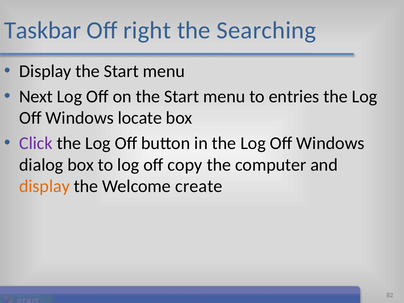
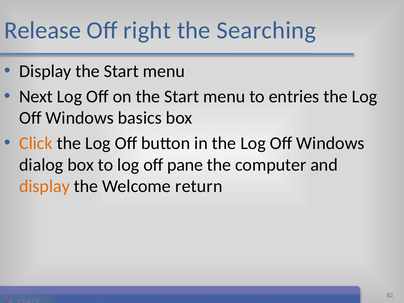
Taskbar: Taskbar -> Release (43, 30)
locate: locate -> basics (140, 118)
Click colour: purple -> orange (36, 143)
copy: copy -> pane (185, 165)
create: create -> return (199, 186)
